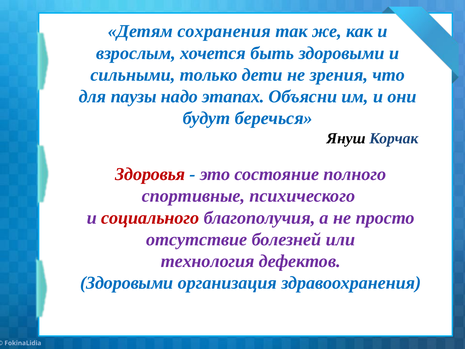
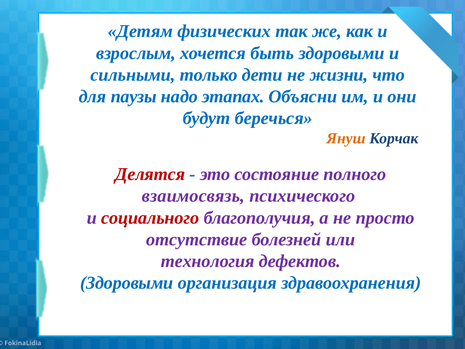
сохранения: сохранения -> физических (224, 31)
зрения: зрения -> жизни (339, 75)
Януш colour: black -> orange (346, 138)
Здоровья: Здоровья -> Делятся (150, 174)
спортивные: спортивные -> взаимосвязь (193, 196)
